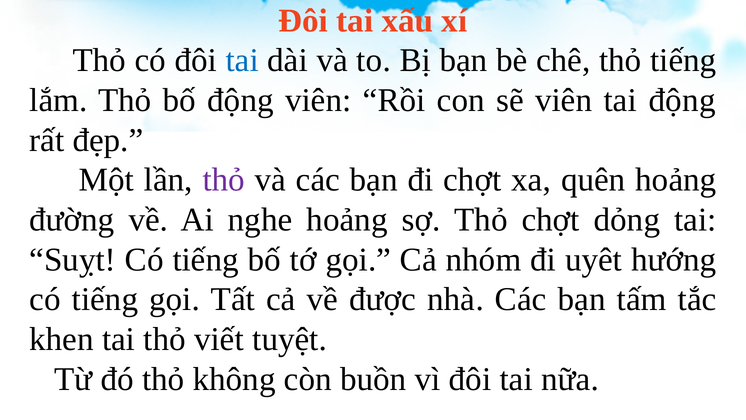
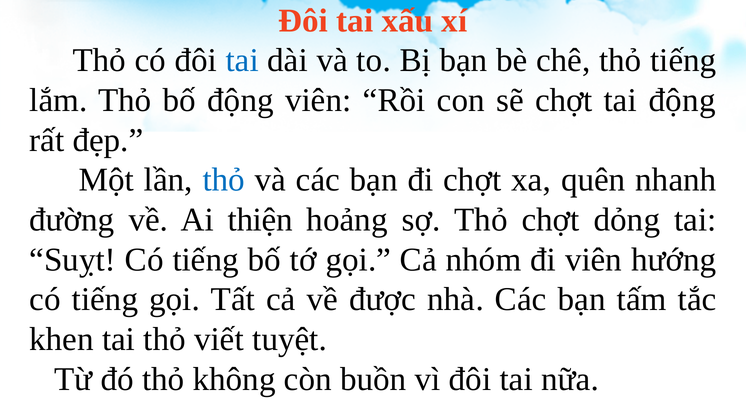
sẽ viên: viên -> chợt (564, 100)
thỏ colour: purple -> blue (224, 180)
quên hoảng: hoảng -> nhanh (676, 180)
nghe: nghe -> thiện (260, 220)
đi uyêt: uyêt -> viên (594, 259)
